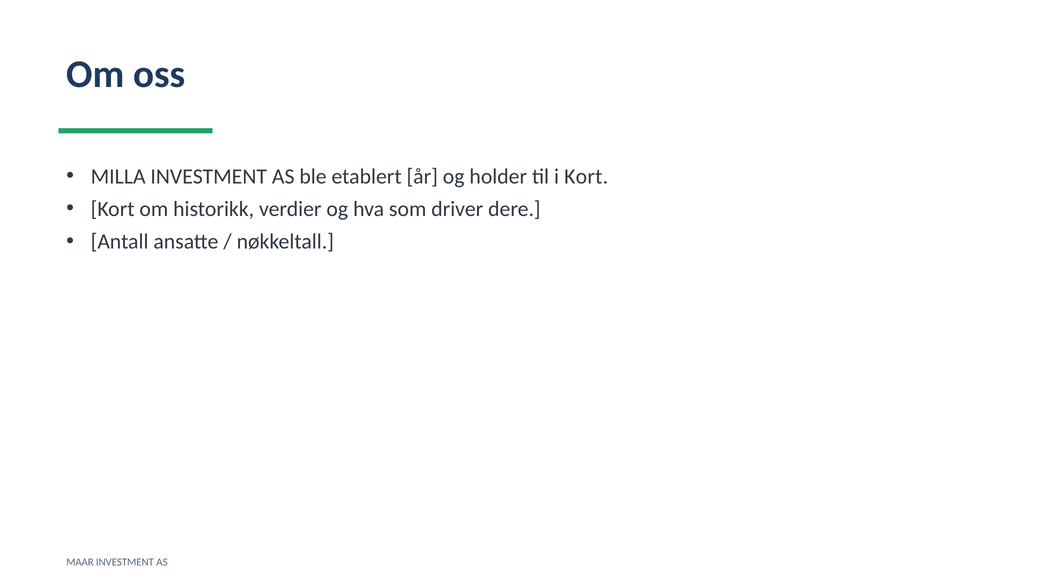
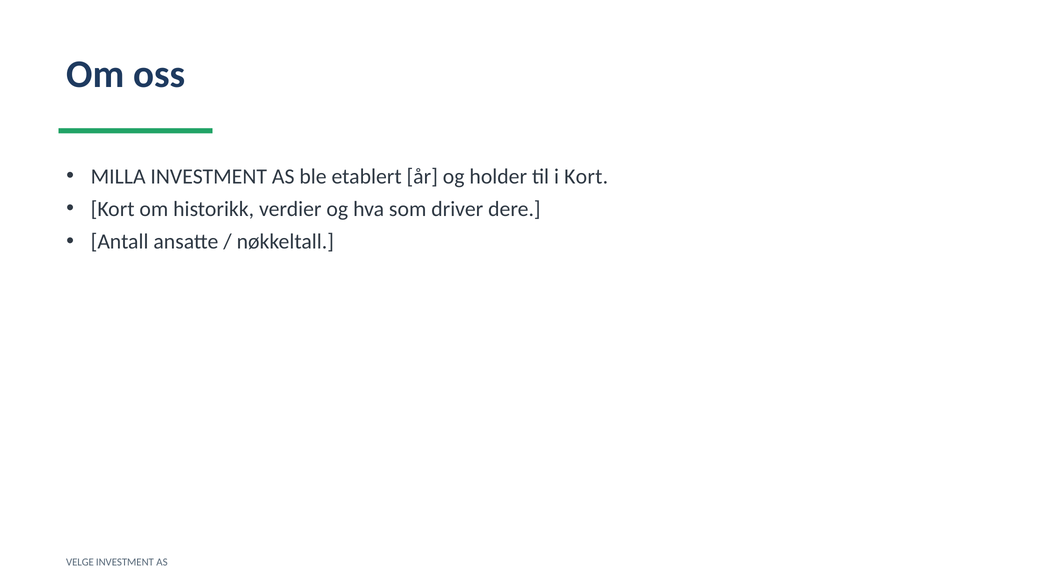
MAAR: MAAR -> VELGE (80, 562)
